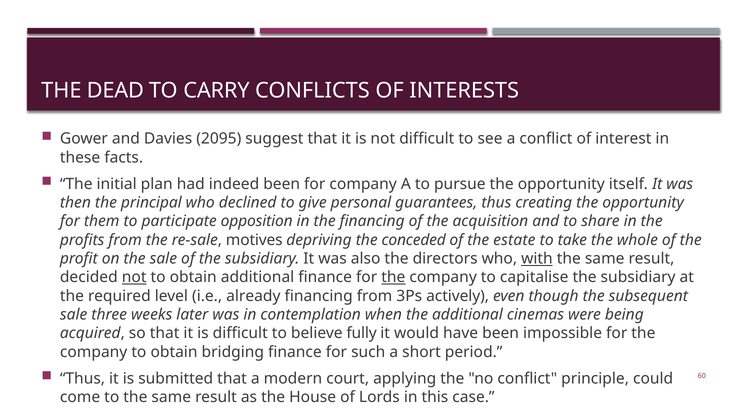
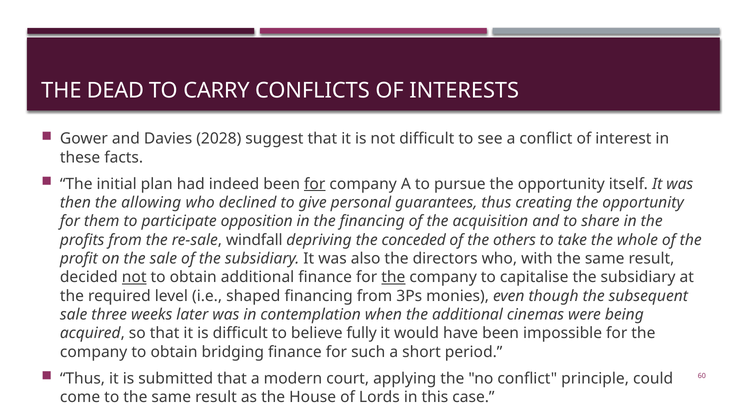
2095: 2095 -> 2028 (219, 139)
for underline: none -> present (315, 184)
principal: principal -> allowing (151, 203)
motives: motives -> windfall (254, 240)
estate: estate -> others (515, 240)
with underline: present -> none (537, 259)
already: already -> shaped (253, 296)
actively: actively -> monies (458, 296)
